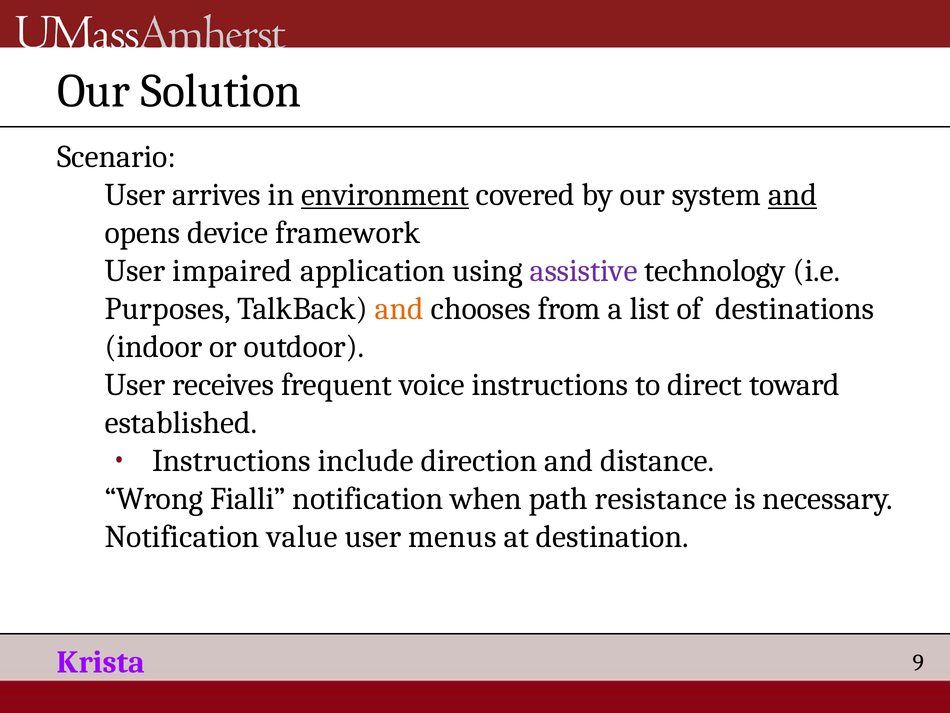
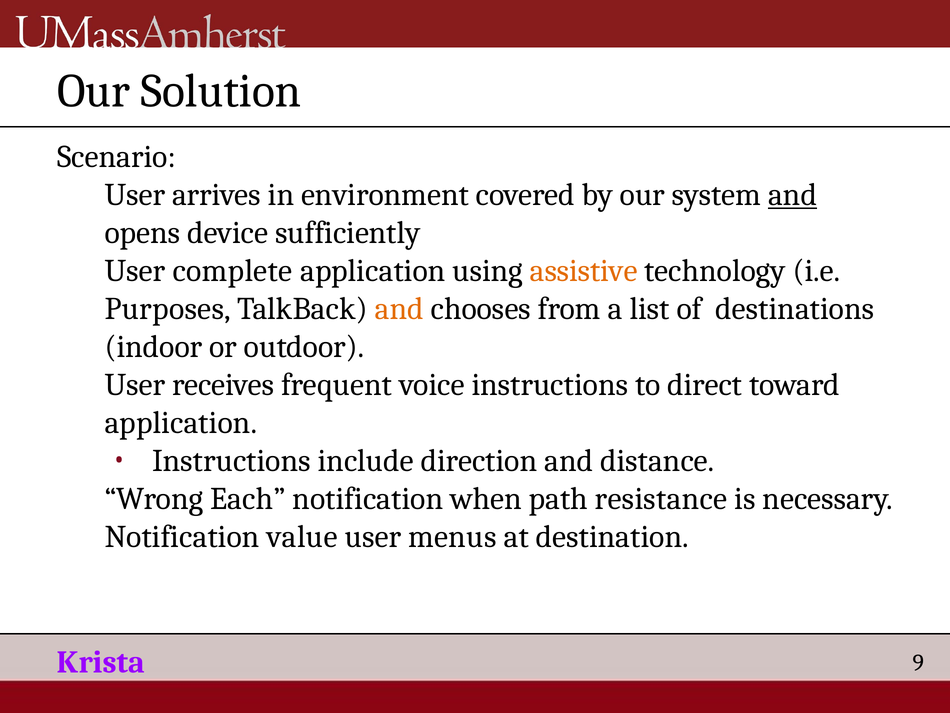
environment underline: present -> none (385, 195)
framework: framework -> sufficiently (348, 233)
impaired: impaired -> complete (232, 271)
assistive colour: purple -> orange (584, 271)
established: established -> application (181, 423)
Fialli: Fialli -> Each (248, 499)
